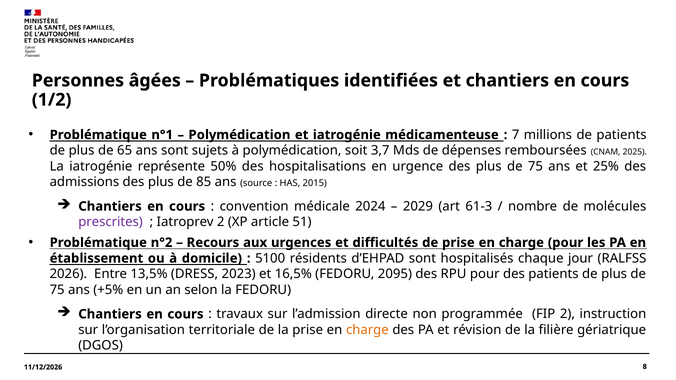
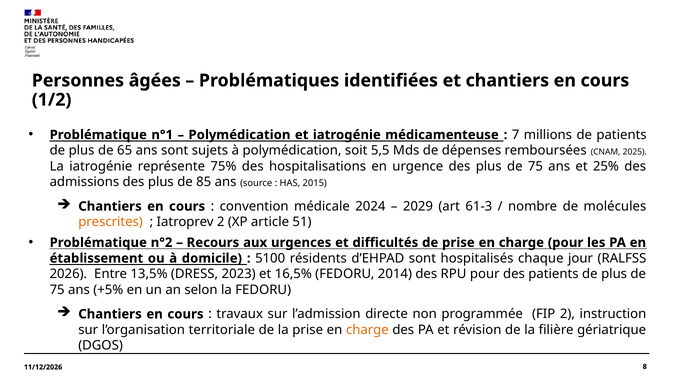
3,7: 3,7 -> 5,5 (380, 151)
50%: 50% -> 75% (223, 166)
prescrites colour: purple -> orange (111, 222)
2095: 2095 -> 2014 (395, 274)
